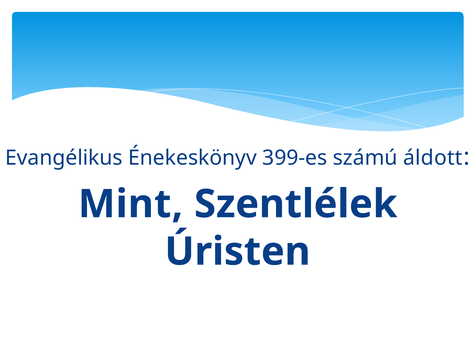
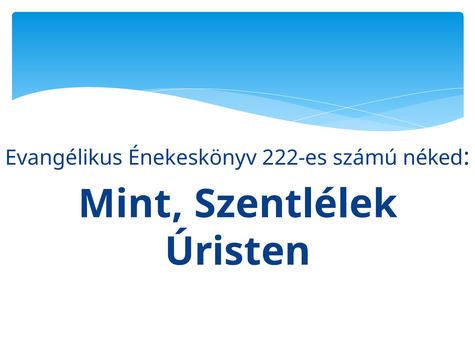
399-es: 399-es -> 222-es (295, 158)
áldott: áldott -> néked (433, 158)
